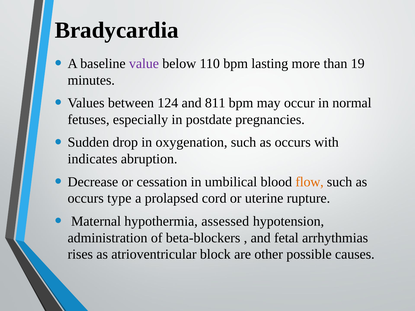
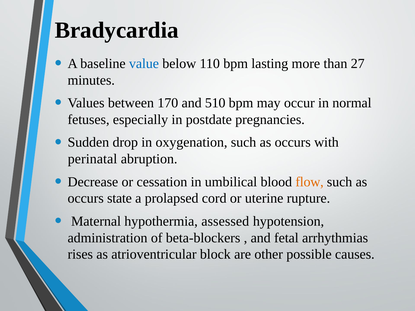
value colour: purple -> blue (144, 64)
19: 19 -> 27 (358, 64)
124: 124 -> 170 (168, 103)
811: 811 -> 510 (215, 103)
indicates: indicates -> perinatal (92, 159)
type: type -> state (119, 199)
